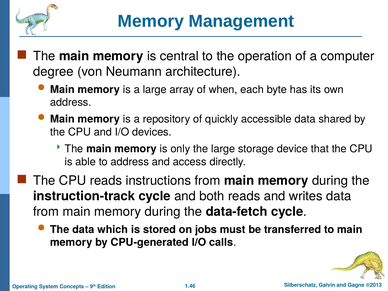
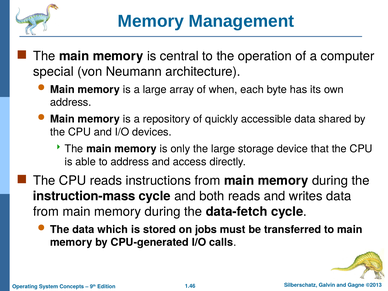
degree: degree -> special (53, 72)
instruction-track: instruction-track -> instruction-mass (84, 196)
